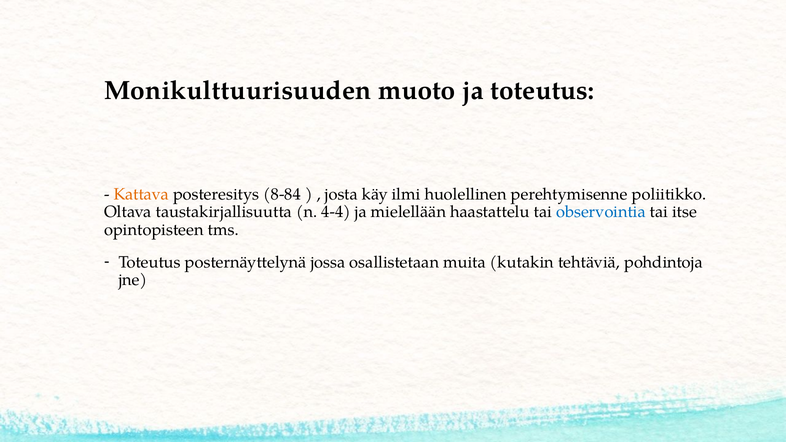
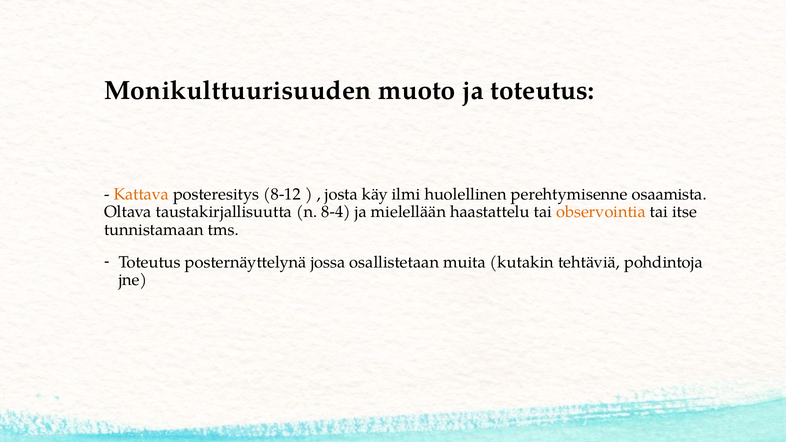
8-84: 8-84 -> 8-12 (282, 194)
poliitikko: poliitikko -> osaamista (669, 194)
4-4: 4-4 -> 8-4 (336, 212)
observointia colour: blue -> orange (601, 212)
opintopisteen: opintopisteen -> tunnistamaan (154, 230)
